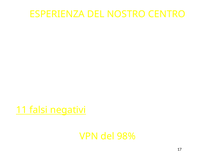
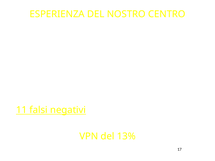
98%: 98% -> 13% (126, 136)
